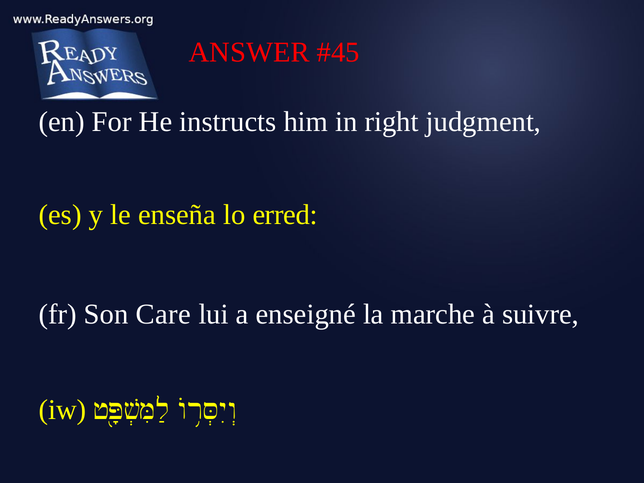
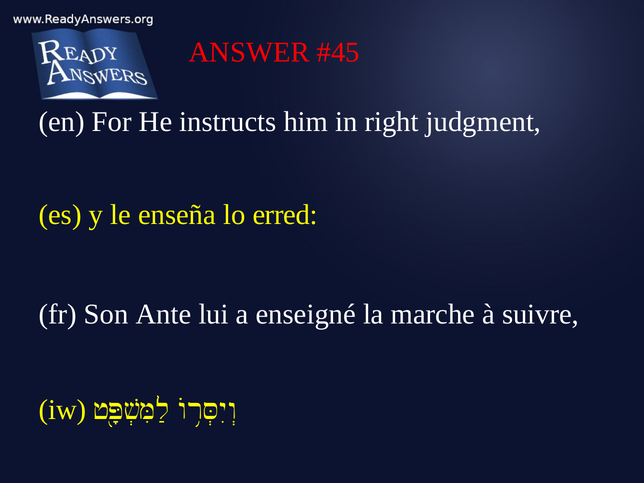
Care: Care -> Ante (164, 314)
